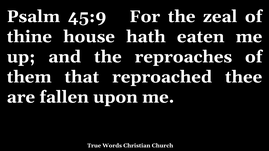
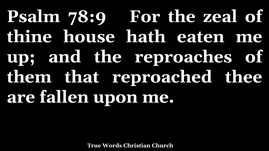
45:9: 45:9 -> 78:9 (87, 17)
